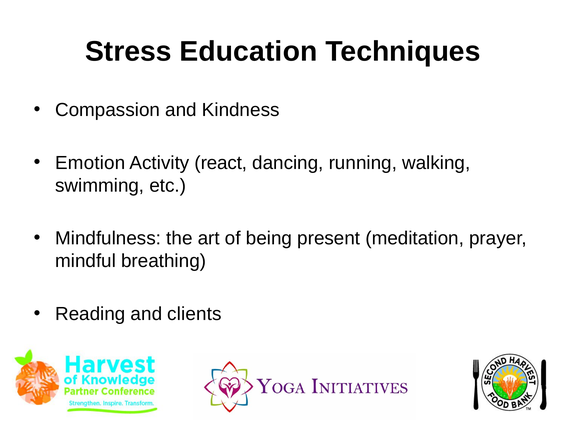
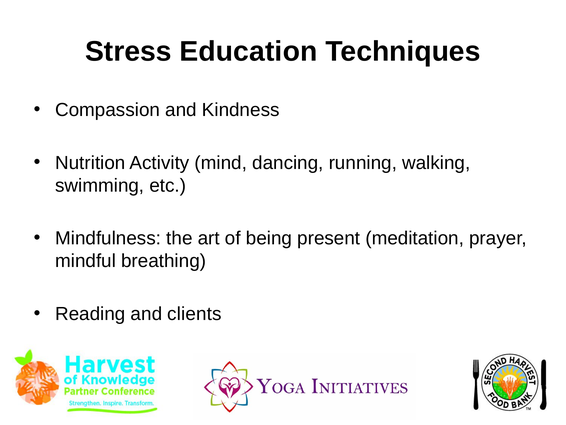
Emotion: Emotion -> Nutrition (90, 163)
react: react -> mind (221, 163)
